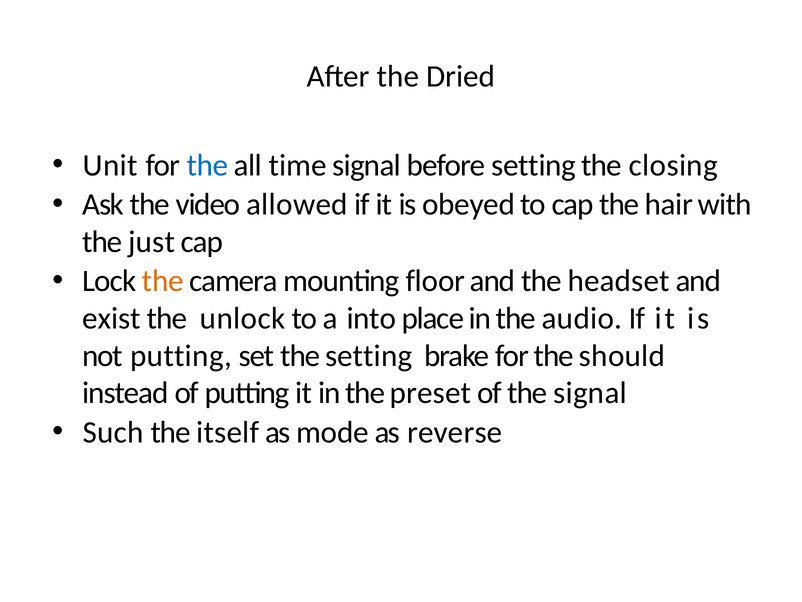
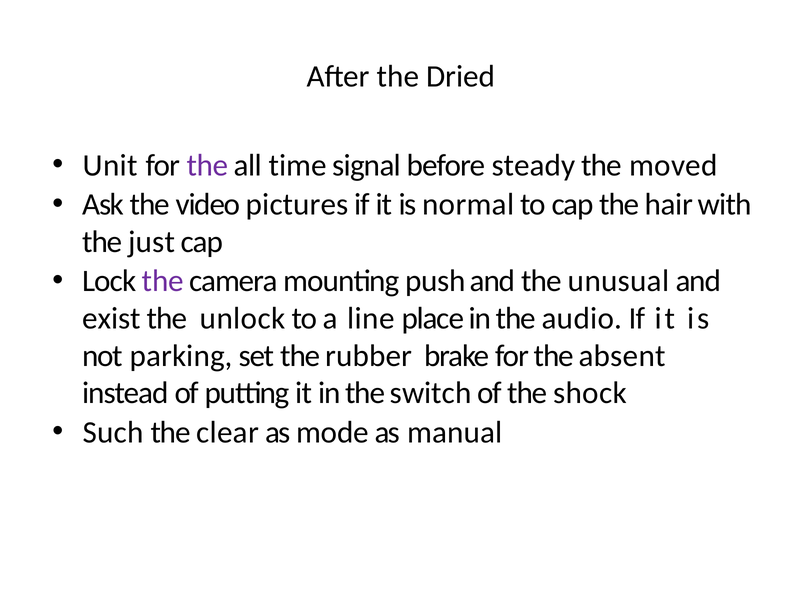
the colour: blue -> purple (207, 165)
before setting: setting -> steady (534, 165)
closing: closing -> moved (673, 165)
allowed: allowed -> pictures (297, 204)
obeyed: obeyed -> normal (468, 204)
the colour: orange -> purple (163, 281)
floor: floor -> push (436, 281)
headset: headset -> unusual (619, 281)
into: into -> line (371, 318)
not putting: putting -> parking (181, 355)
the setting: setting -> rubber (369, 355)
should: should -> absent (622, 355)
preset: preset -> switch (431, 393)
the signal: signal -> shock (590, 393)
itself: itself -> clear (228, 432)
reverse: reverse -> manual (455, 432)
